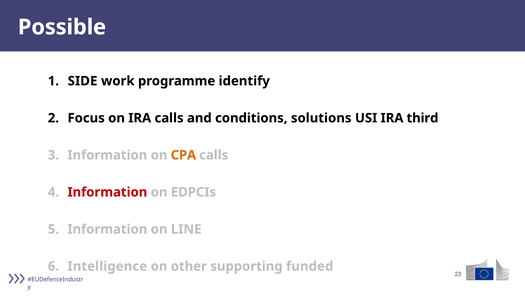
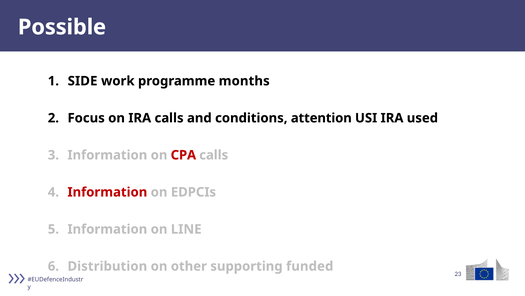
identify: identify -> months (244, 81)
solutions: solutions -> attention (321, 118)
third: third -> used (422, 118)
CPA colour: orange -> red (183, 155)
Intelligence: Intelligence -> Distribution (107, 266)
